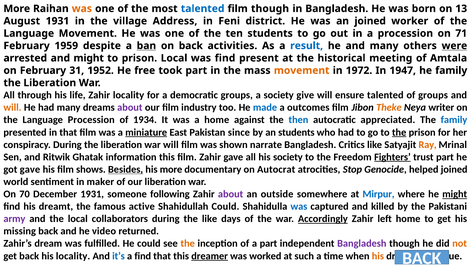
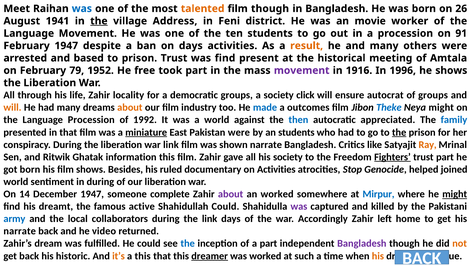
More: More -> Meet (17, 9)
was colour: orange -> blue (82, 9)
talented colour: blue -> orange (203, 9)
13: 13 -> 26 (461, 9)
August 1931: 1931 -> 1941 (57, 21)
the underline: none -> present (99, 21)
an joined: joined -> movie (370, 21)
71: 71 -> 91 (461, 33)
February 1959: 1959 -> 1947 (66, 46)
ban underline: present -> none (146, 46)
on back: back -> days (191, 46)
result colour: blue -> orange (307, 46)
were underline: present -> none (454, 46)
and might: might -> based (89, 58)
prison Local: Local -> Trust (174, 58)
31: 31 -> 79 (77, 70)
movement colour: orange -> purple (302, 70)
1972: 1972 -> 1916 (359, 70)
1947: 1947 -> 1996 (403, 70)
he family: family -> shows (451, 70)
give: give -> click (305, 95)
ensure talented: talented -> autocrat (385, 95)
about colour: purple -> orange (130, 108)
Theke colour: orange -> blue (389, 108)
Neya writer: writer -> might (441, 108)
1934: 1934 -> 1992 (145, 120)
a home: home -> world (217, 120)
Pakistan since: since -> were (239, 132)
war will: will -> link (171, 145)
got gave: gave -> born (30, 169)
Besides underline: present -> none (126, 169)
his more: more -> ruled (171, 169)
on Autocrat: Autocrat -> Activities (276, 169)
in maker: maker -> during (100, 182)
70: 70 -> 14 (25, 194)
December 1931: 1931 -> 1947 (92, 194)
following: following -> complete (170, 194)
an outside: outside -> worked (277, 194)
was colour: blue -> purple (299, 206)
army colour: purple -> blue (14, 219)
the like: like -> link (210, 219)
Accordingly underline: present -> none (323, 219)
missing: missing -> narrate (20, 231)
the colour: orange -> blue (188, 244)
his locality: locality -> historic (73, 256)
it’s colour: blue -> orange (118, 256)
a find: find -> this (143, 256)
